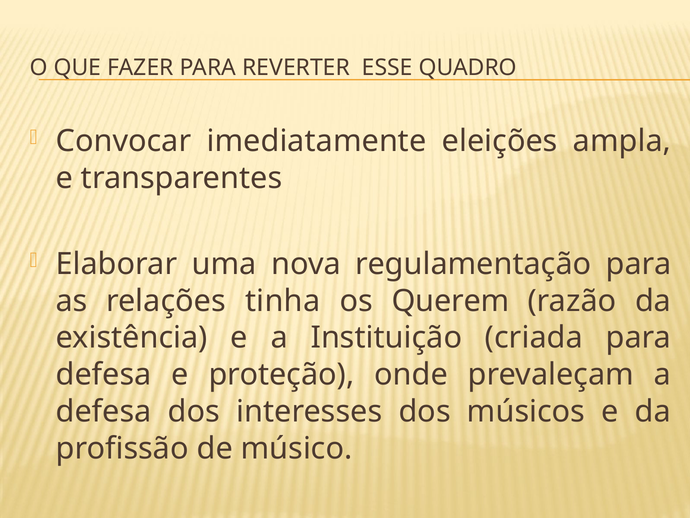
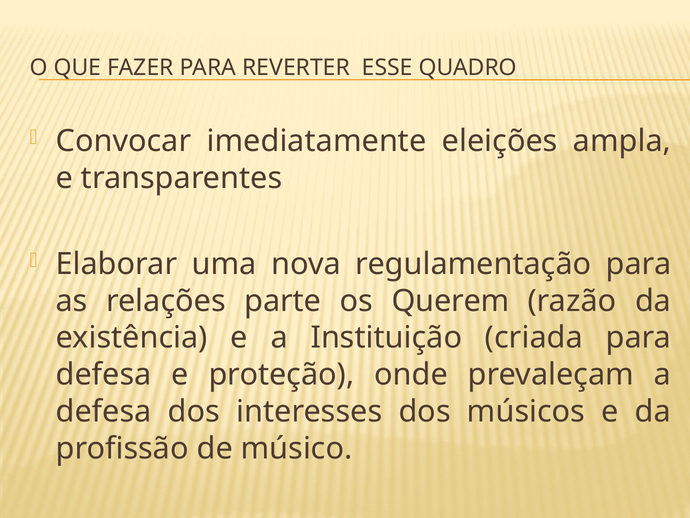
tinha: tinha -> parte (283, 301)
